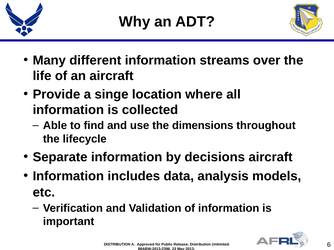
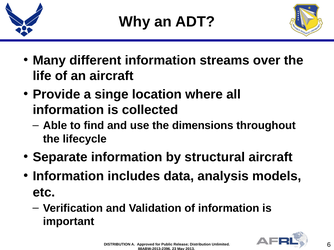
decisions: decisions -> structural (215, 157)
